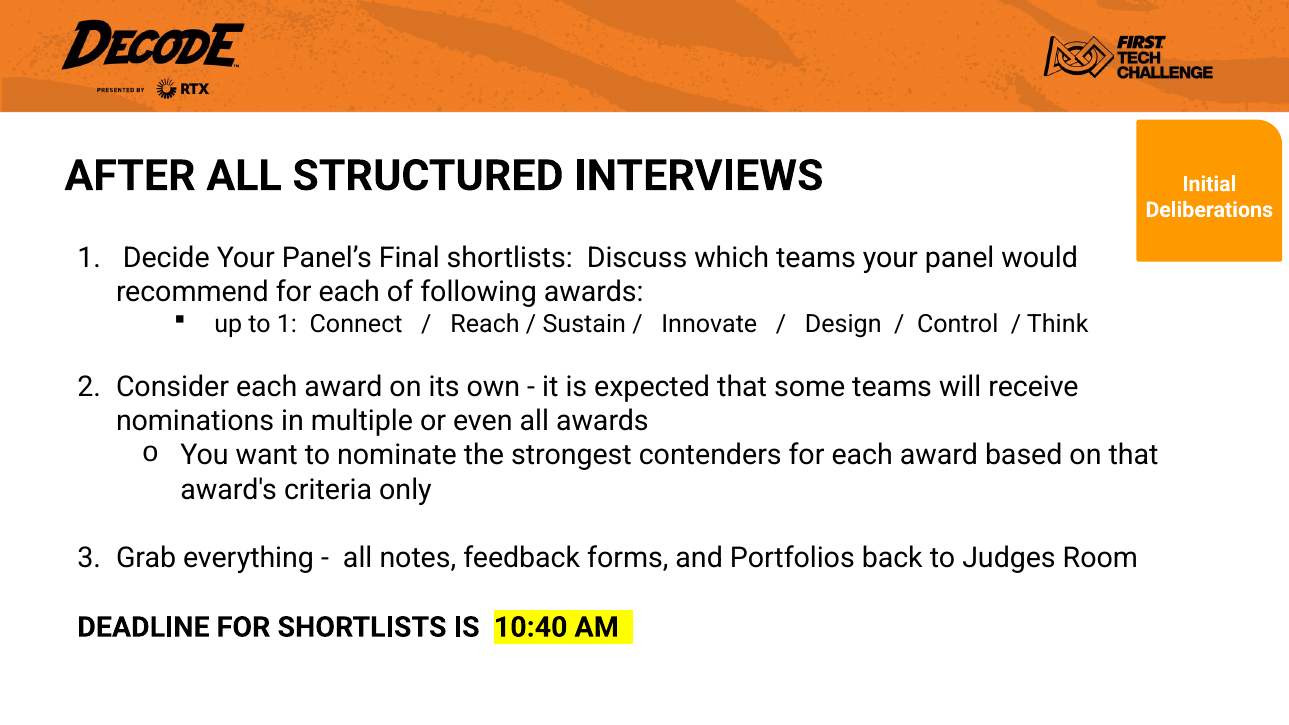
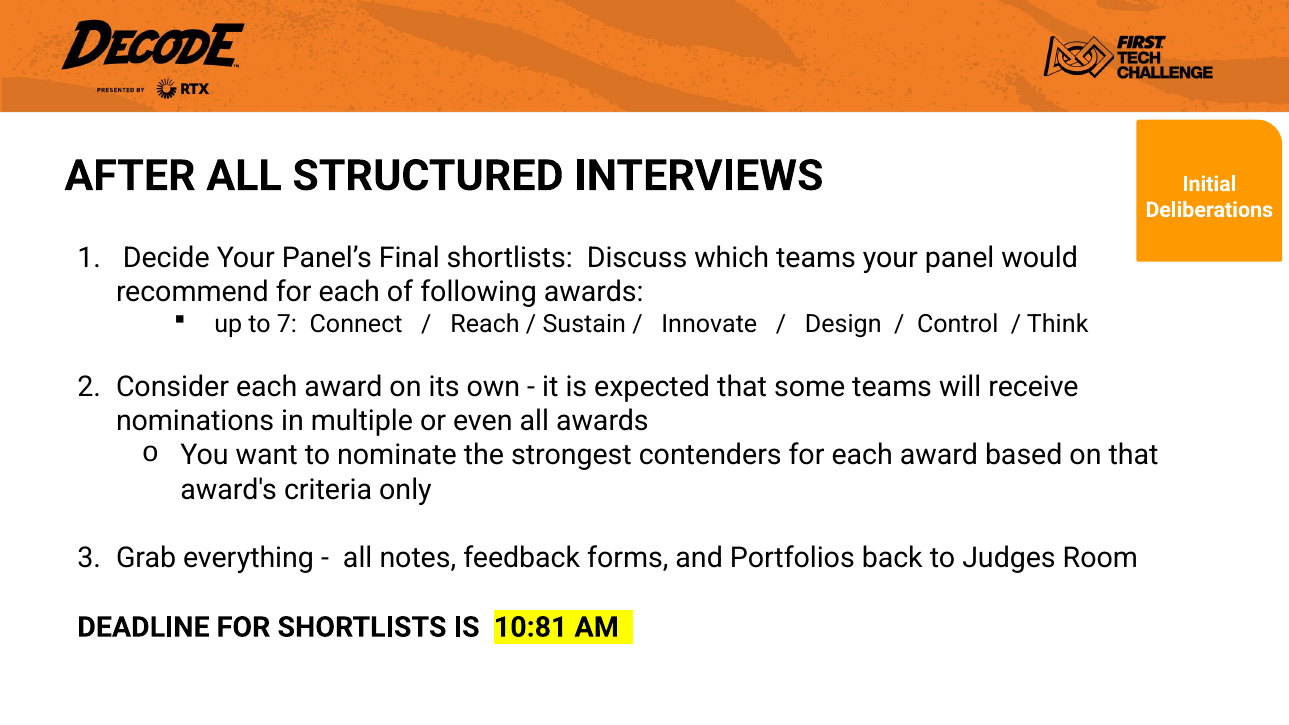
to 1: 1 -> 7 (287, 324)
10:40: 10:40 -> 10:81 (531, 627)
